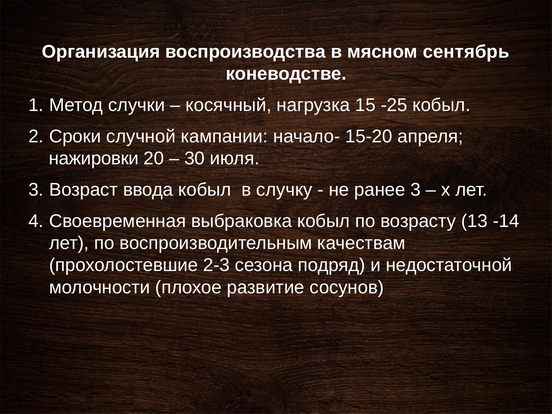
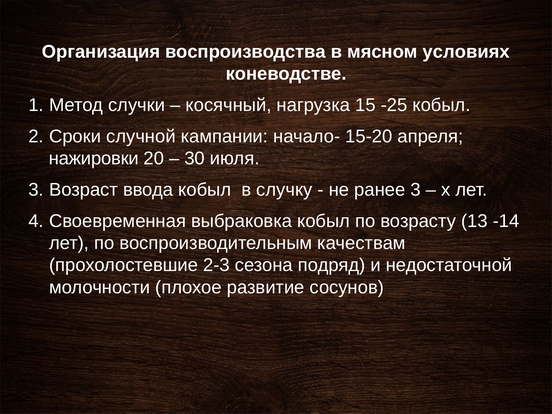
сентябрь: сентябрь -> условиях (466, 52)
